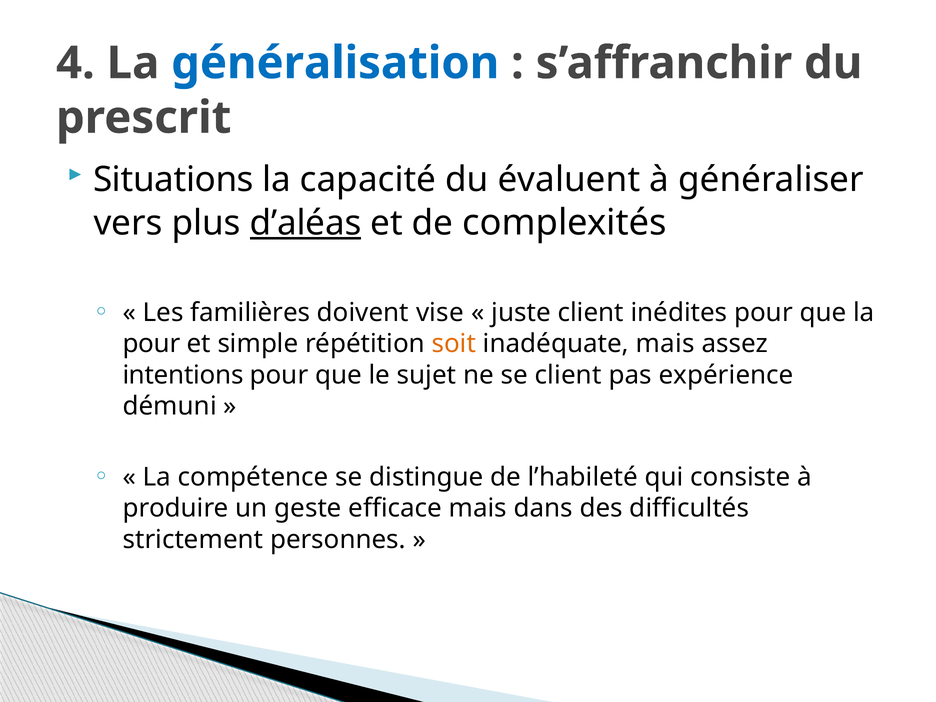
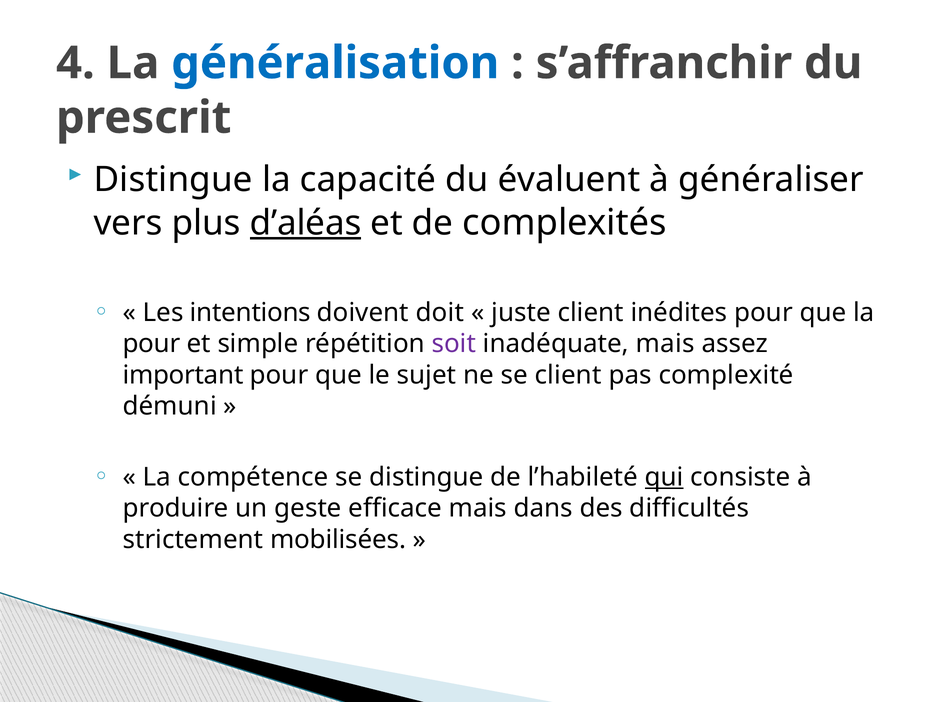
Situations: Situations -> Distingue (173, 180)
familières: familières -> intentions (250, 312)
vise: vise -> doit (440, 312)
soit colour: orange -> purple (454, 344)
intentions: intentions -> important (183, 375)
expérience: expérience -> complexité (726, 375)
qui underline: none -> present (664, 477)
personnes: personnes -> mobilisées (338, 540)
